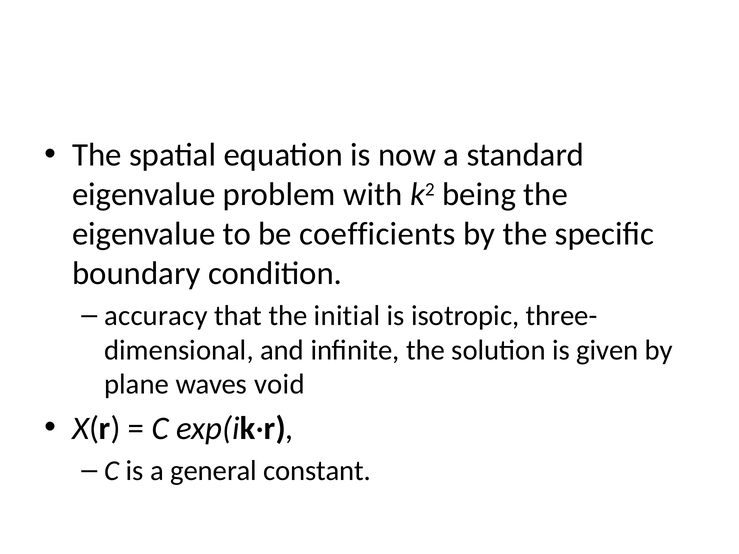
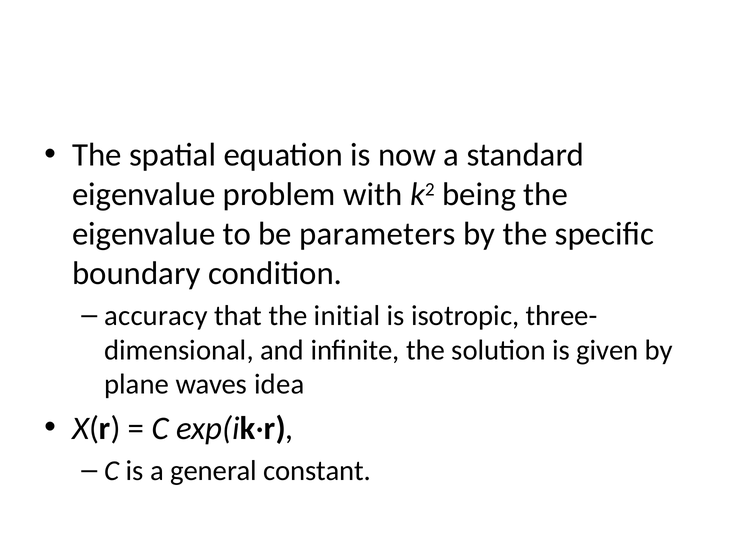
coefficients: coefficients -> parameters (377, 234)
void: void -> idea (279, 385)
